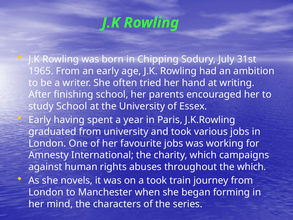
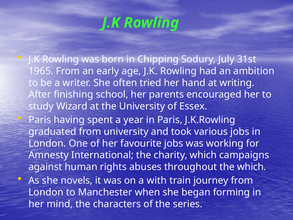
study School: School -> Wizard (72, 106)
Early: Early -> Paris (40, 120)
a took: took -> with (157, 180)
